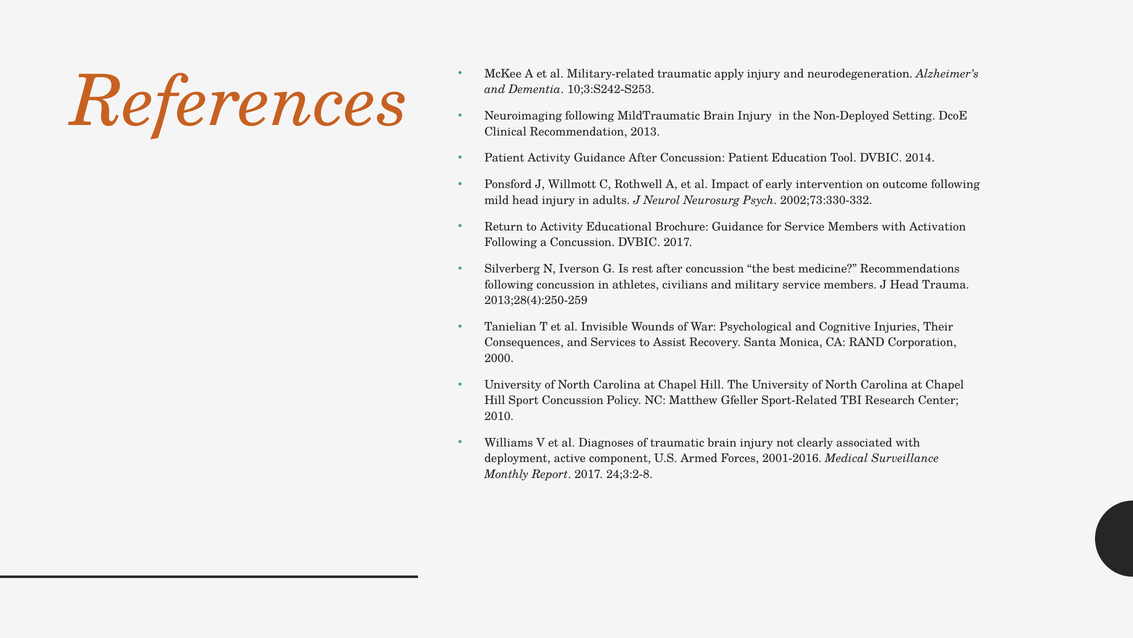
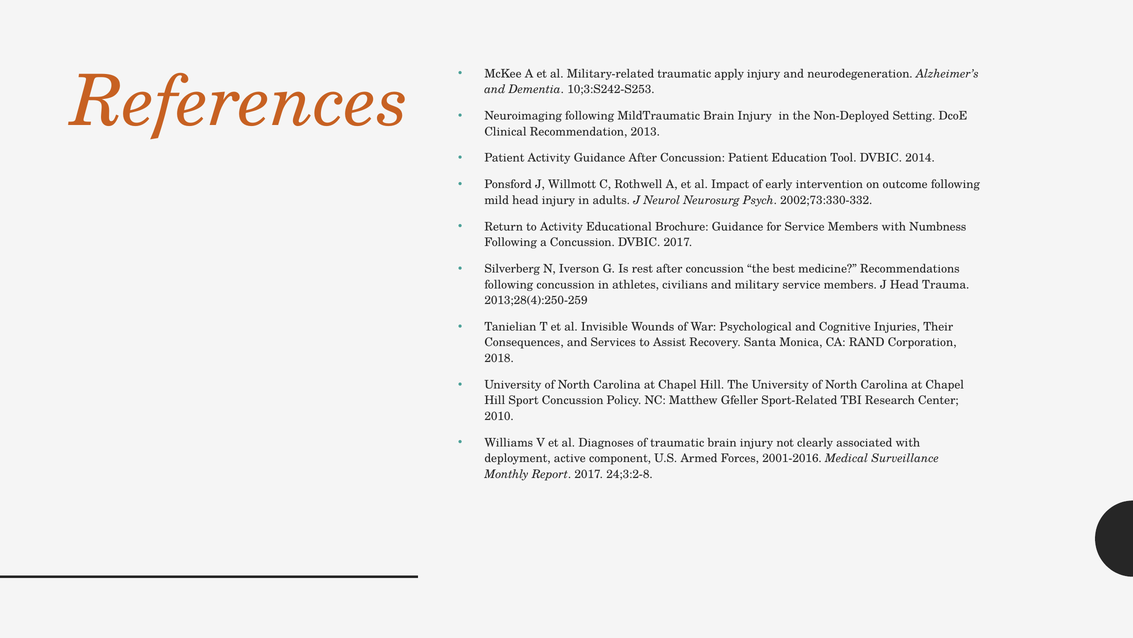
Activation: Activation -> Numbness (938, 226)
2000: 2000 -> 2018 (499, 358)
